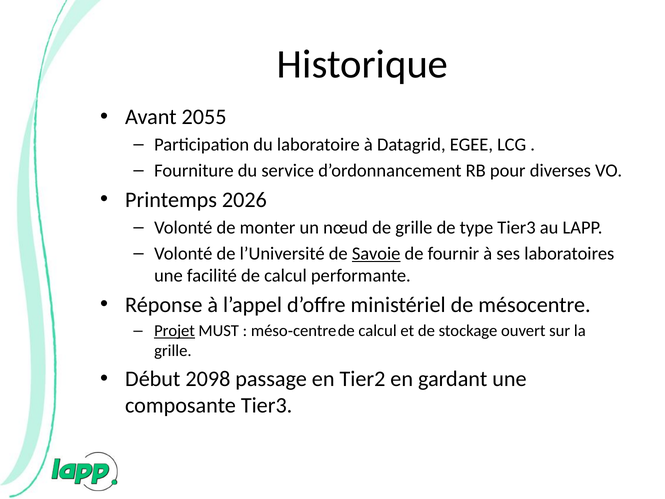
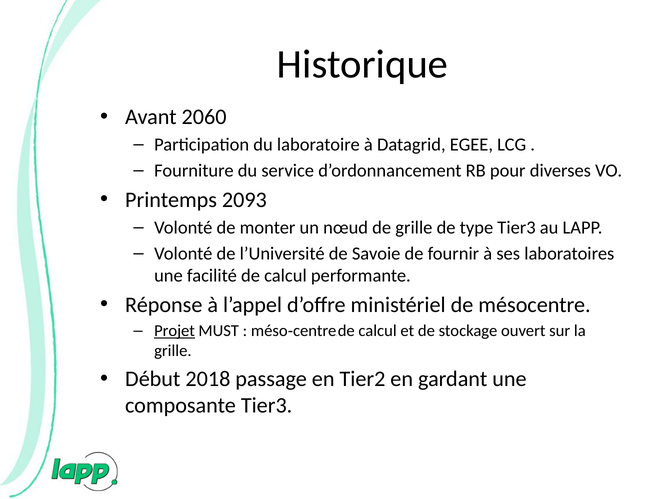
2055: 2055 -> 2060 (204, 117)
2026: 2026 -> 2093 (244, 200)
Savoie underline: present -> none (376, 253)
2098: 2098 -> 2018 (208, 379)
